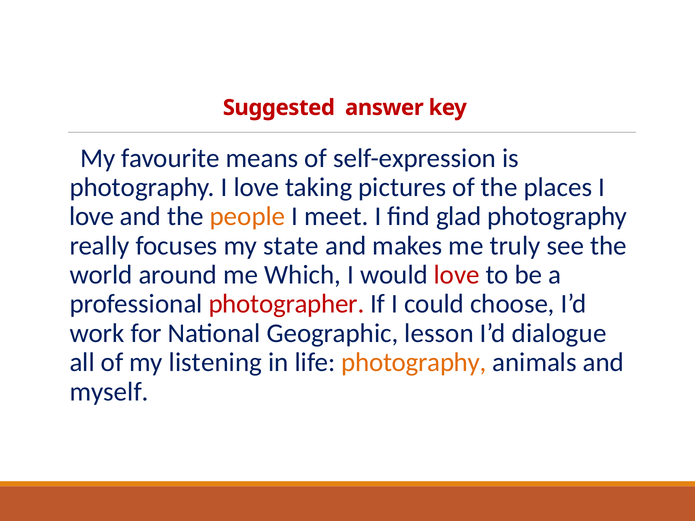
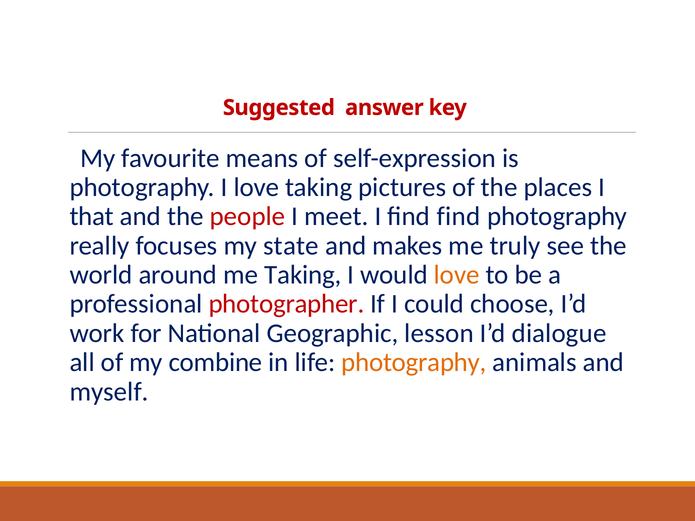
love: love -> that (92, 217)
people colour: orange -> red (248, 217)
find glad: glad -> find (458, 217)
me Which: Which -> Taking (303, 275)
love colour: red -> orange (457, 275)
listening: listening -> combine (216, 363)
